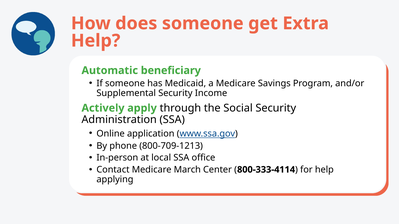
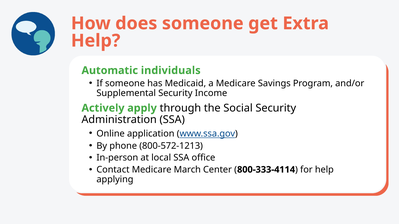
beneficiary: beneficiary -> individuals (171, 71)
800-709-1213: 800-709-1213 -> 800-572-1213 (171, 146)
